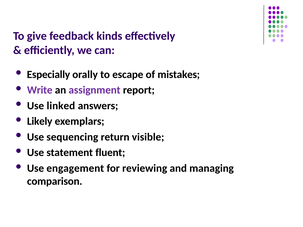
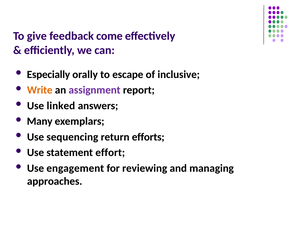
kinds: kinds -> come (109, 36)
mistakes: mistakes -> inclusive (179, 74)
Write colour: purple -> orange (40, 90)
Likely: Likely -> Many (40, 121)
visible: visible -> efforts (148, 137)
fluent: fluent -> effort (110, 153)
comparison: comparison -> approaches (55, 182)
